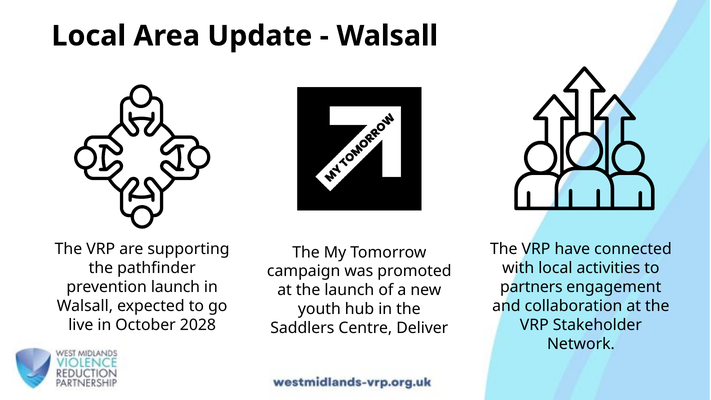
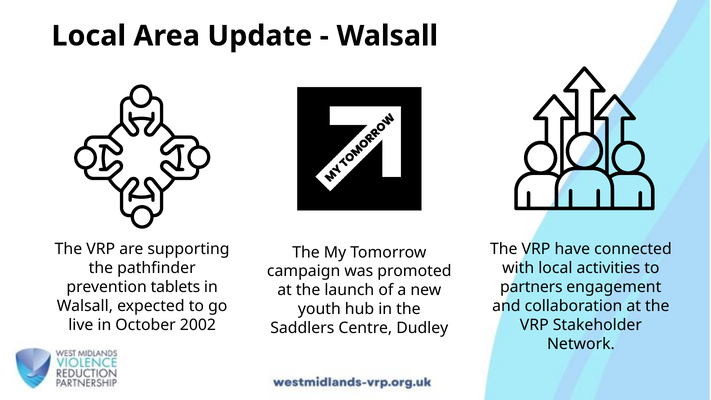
prevention launch: launch -> tablets (175, 287)
2028: 2028 -> 2002 (198, 325)
Deliver: Deliver -> Dudley (422, 328)
